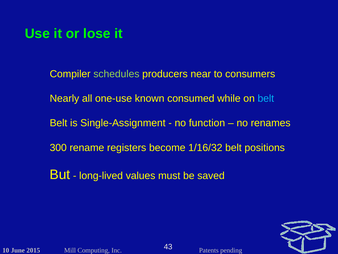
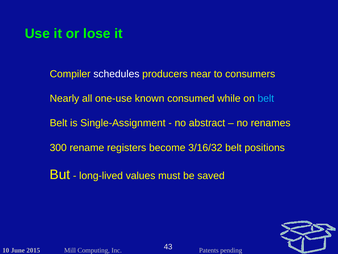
schedules colour: light green -> white (116, 74)
function: function -> abstract (207, 123)
1/16/32: 1/16/32 -> 3/16/32 (205, 147)
